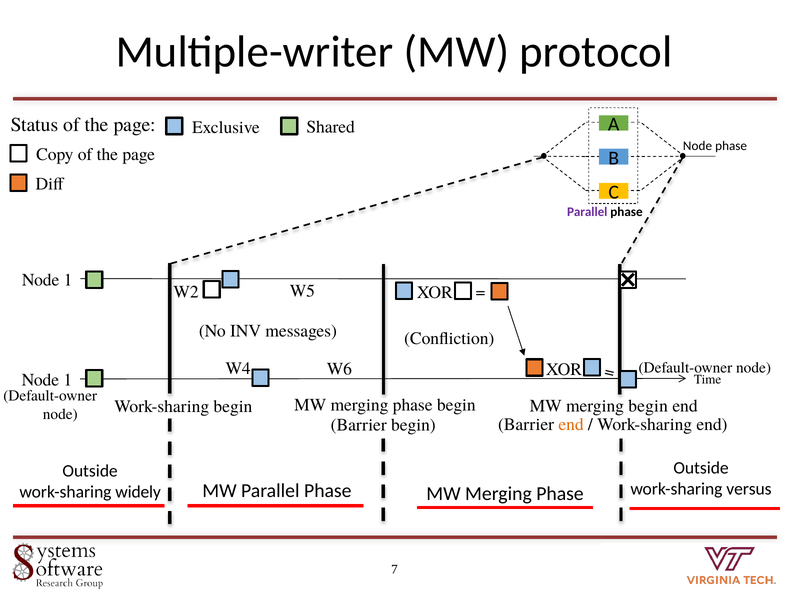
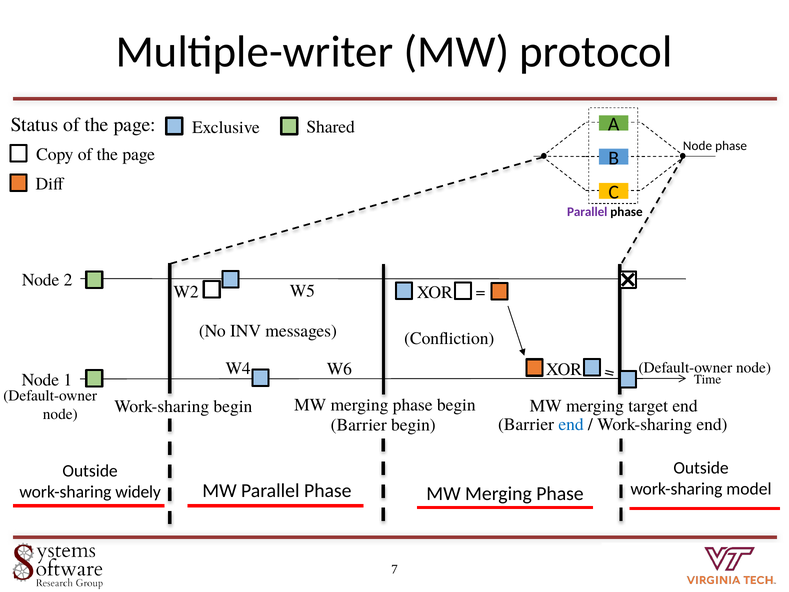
1: 1 -> 2 (68, 280)
merging begin: begin -> target (648, 406)
end colour: orange -> blue (571, 424)
versus: versus -> model (749, 489)
